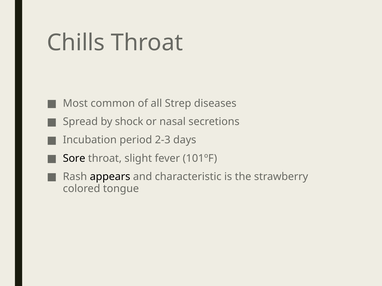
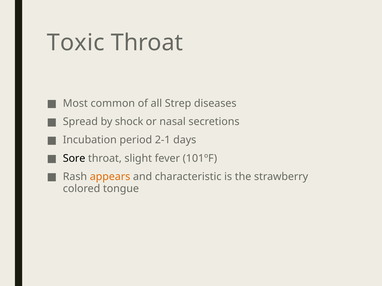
Chills: Chills -> Toxic (76, 43)
2-3: 2-3 -> 2-1 (163, 140)
appears colour: black -> orange (110, 177)
